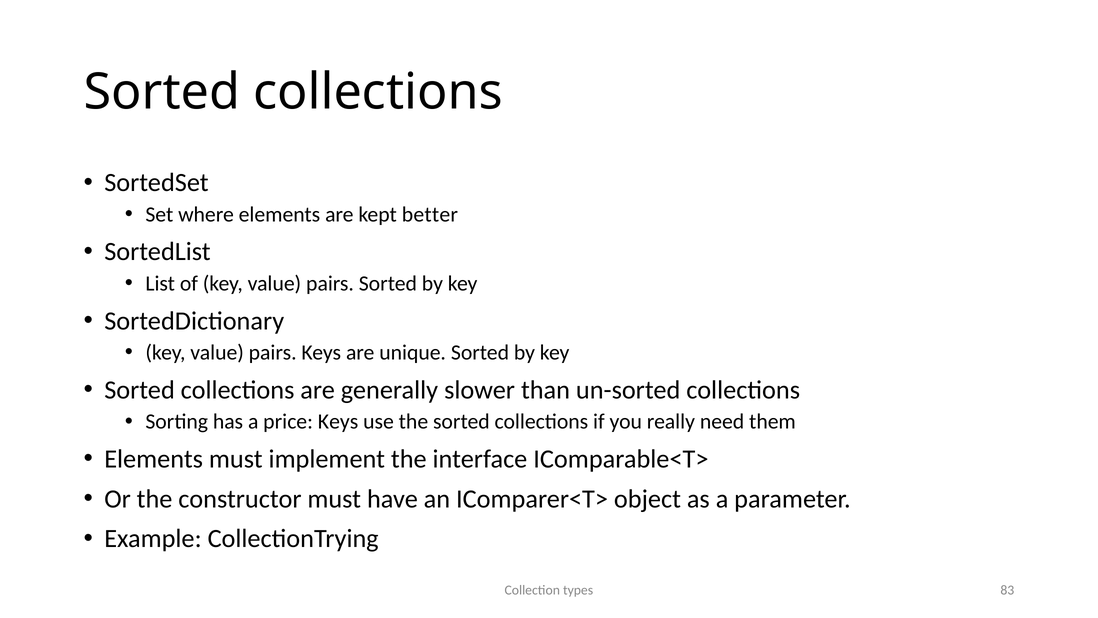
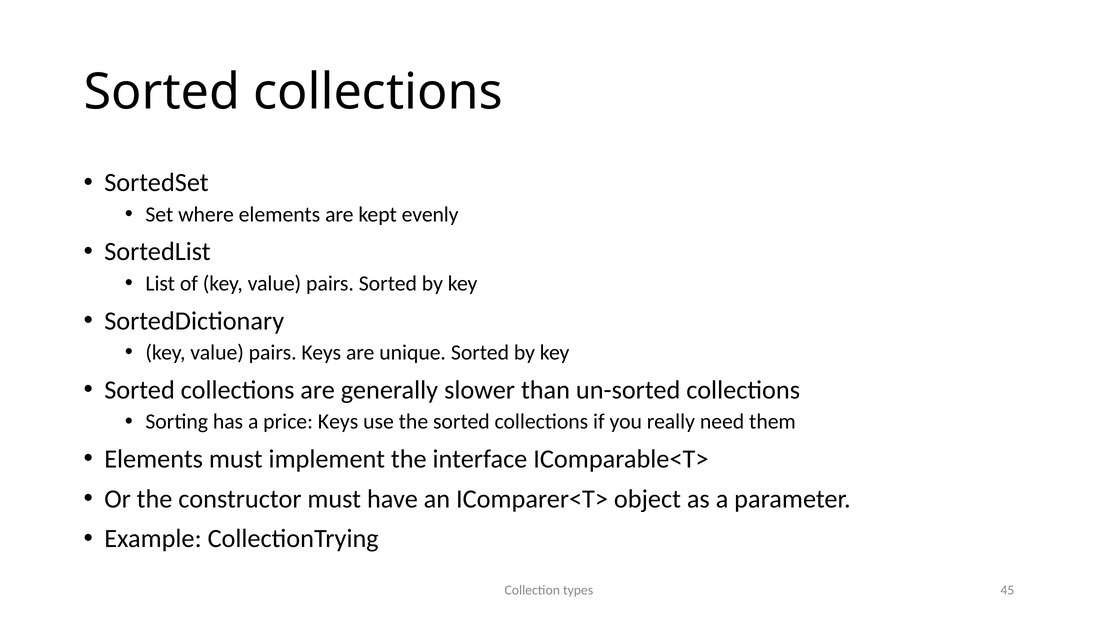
better: better -> evenly (430, 214)
83: 83 -> 45 (1007, 590)
